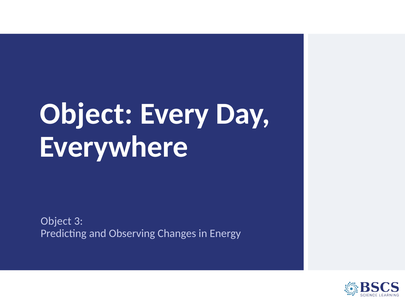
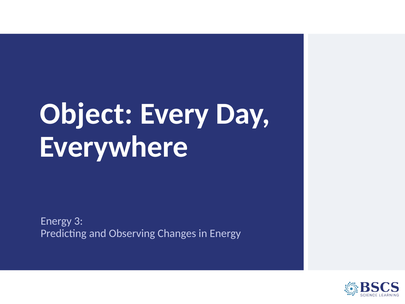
Object: Object -> Energy (56, 221)
